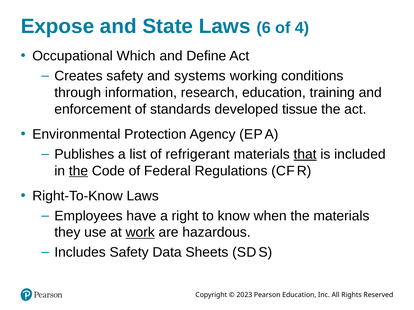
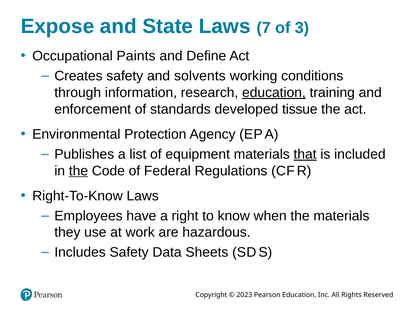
6: 6 -> 7 (264, 28)
4: 4 -> 3 (302, 28)
Which: Which -> Paints (136, 56)
systems: systems -> solvents (200, 76)
education underline: none -> present (274, 93)
refrigerant: refrigerant -> equipment (198, 155)
work underline: present -> none (140, 233)
